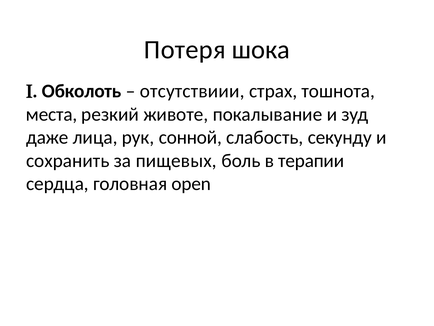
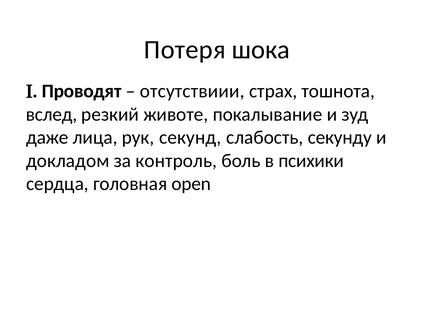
Обколоть: Обколоть -> Проводят (82, 91)
места: места -> вслед (52, 114)
сонной: сонной -> секунд (190, 137)
сохранить: сохранить -> докладом (68, 161)
пищевых: пищевых -> контроль (176, 161)
терапии: терапии -> психики (311, 161)
